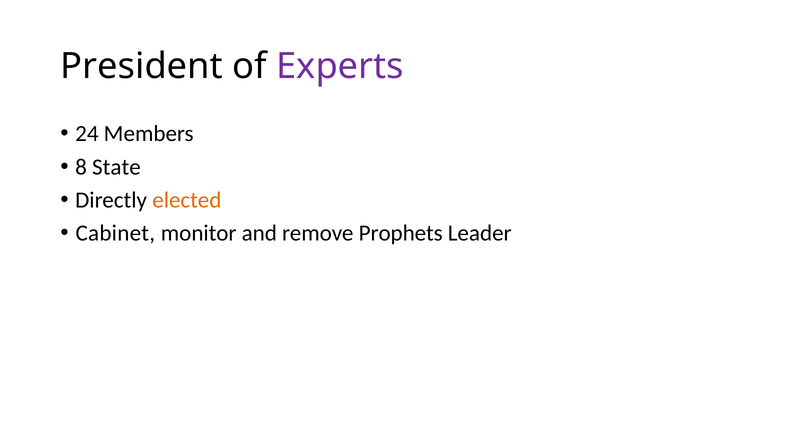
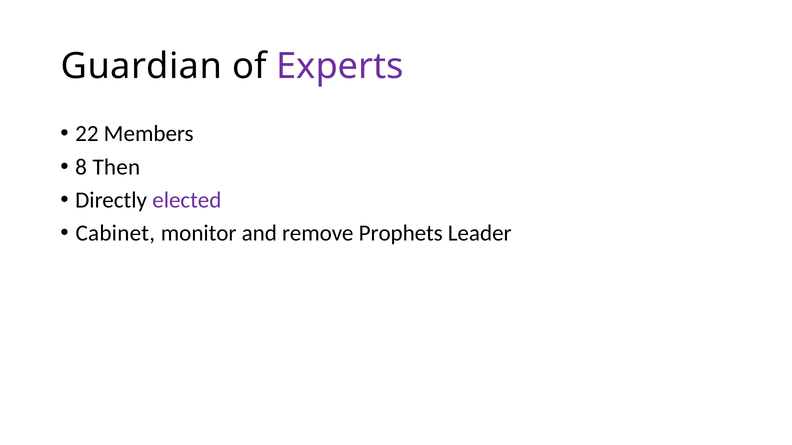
President: President -> Guardian (141, 67)
24: 24 -> 22 (87, 134)
State: State -> Then (116, 167)
elected colour: orange -> purple (187, 200)
